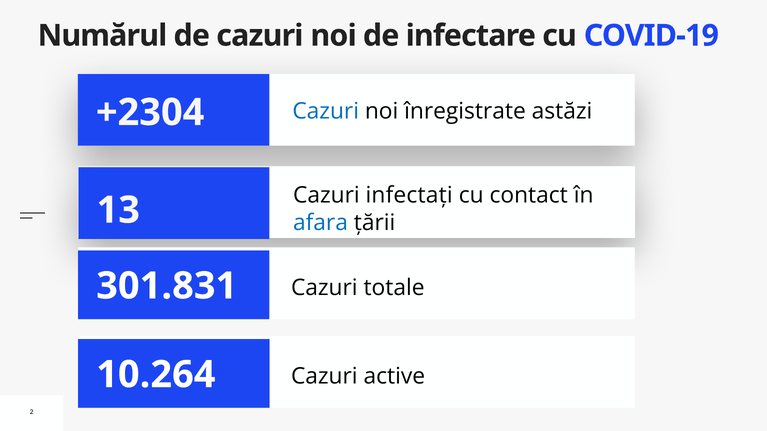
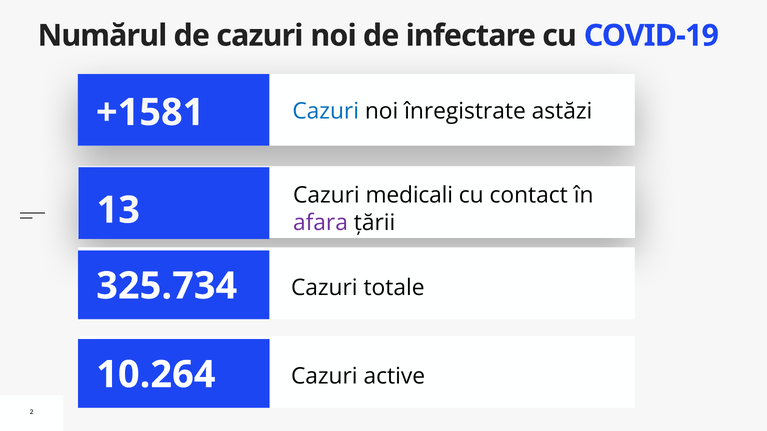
+2304: +2304 -> +1581 (150, 113)
infectați: infectați -> medicali (409, 196)
afara colour: blue -> purple (320, 223)
301.831: 301.831 -> 325.734 (167, 286)
